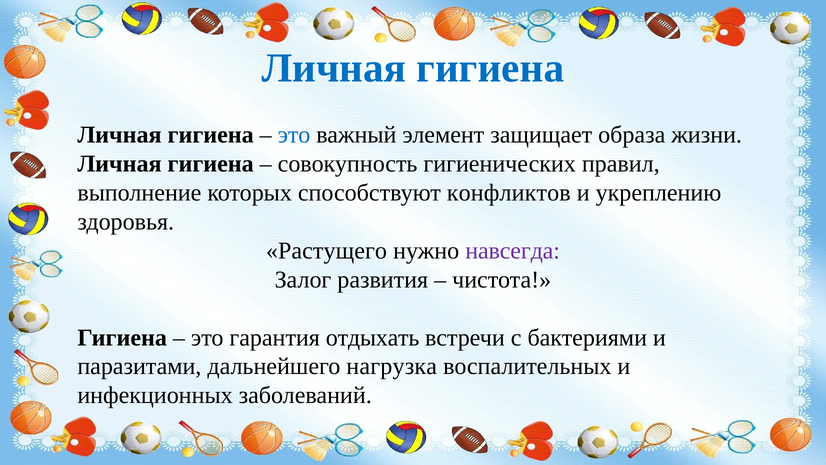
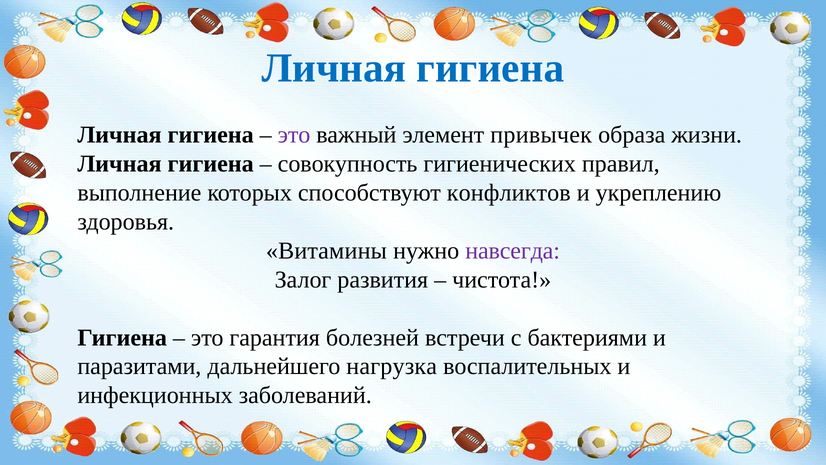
это colour: blue -> purple (294, 135)
защищает: защищает -> привычек (541, 135)
Растущего: Растущего -> Витамины (326, 251)
отдыхать: отдыхать -> болезней (372, 337)
